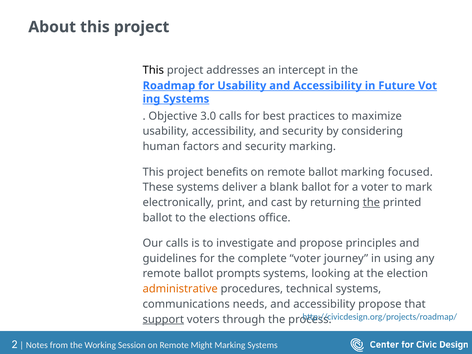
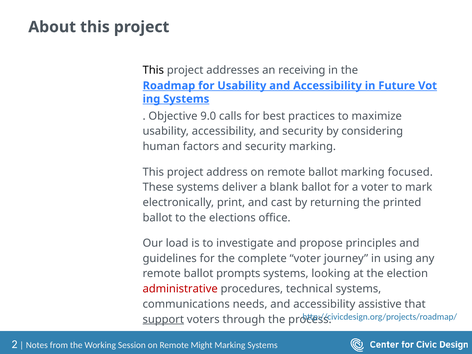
intercept: intercept -> receiving (302, 70)
3.0: 3.0 -> 9.0 (208, 116)
benefits: benefits -> address (227, 172)
the underline: present -> none (371, 202)
Our calls: calls -> load (177, 243)
administrative colour: orange -> red (180, 289)
accessibility propose: propose -> assistive (380, 304)
